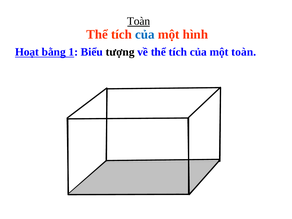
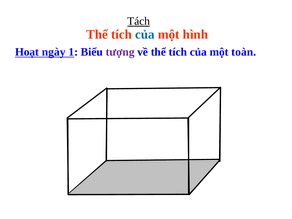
Toàn: Toàn -> Tách (139, 21)
bằng: bằng -> ngày (54, 52)
tượng colour: black -> purple (120, 52)
